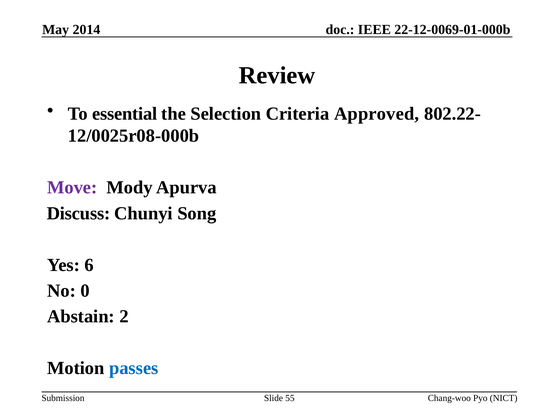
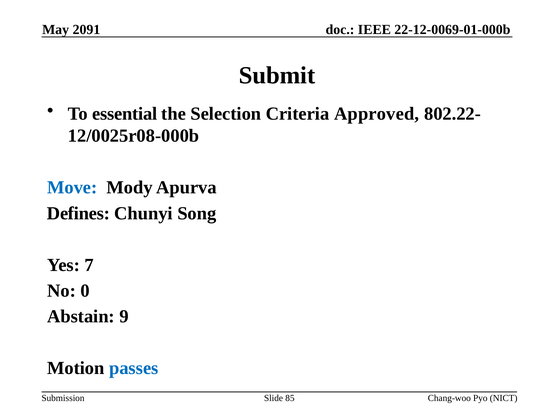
2014: 2014 -> 2091 (86, 30)
Review: Review -> Submit (277, 76)
Move colour: purple -> blue (72, 188)
Discuss: Discuss -> Defines (78, 214)
6: 6 -> 7 (89, 265)
2: 2 -> 9 (124, 317)
55: 55 -> 85 (290, 398)
